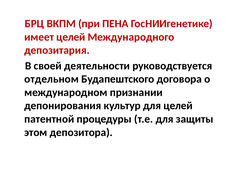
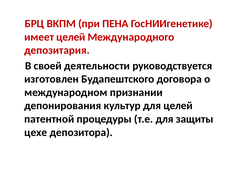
отдельном: отдельном -> изготовлен (52, 79)
этом: этом -> цехе (36, 133)
